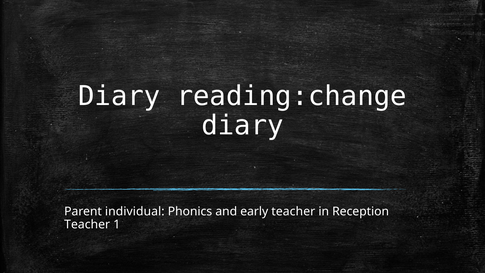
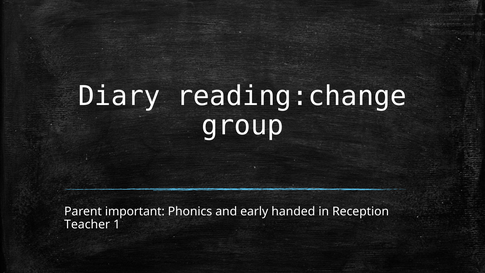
diary: diary -> group (242, 125)
individual: individual -> important (135, 211)
early teacher: teacher -> handed (293, 211)
